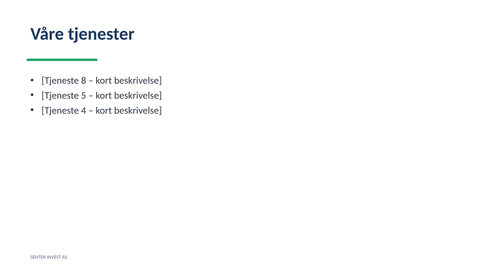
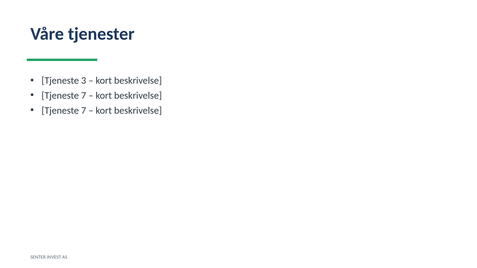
8: 8 -> 3 (84, 81)
5: 5 -> 7 (84, 96)
4: 4 -> 7 (84, 111)
